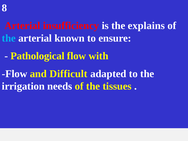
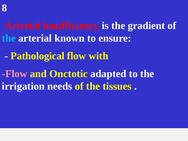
explains: explains -> gradient (146, 26)
Flow colour: white -> pink (15, 74)
Difficult: Difficult -> Onctotic (69, 74)
